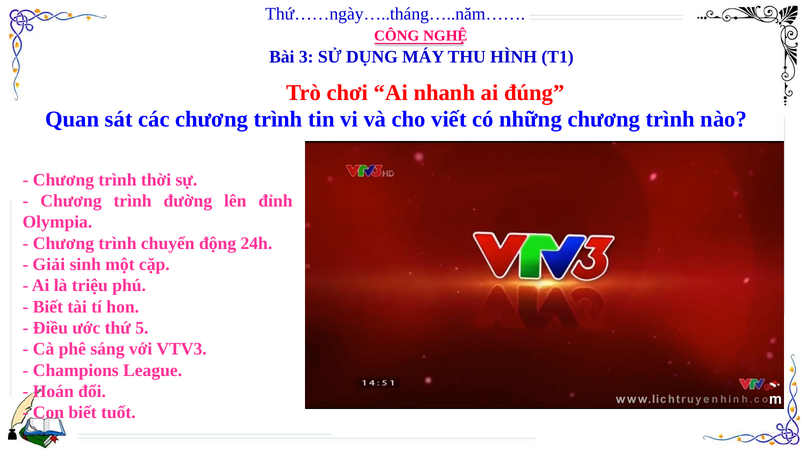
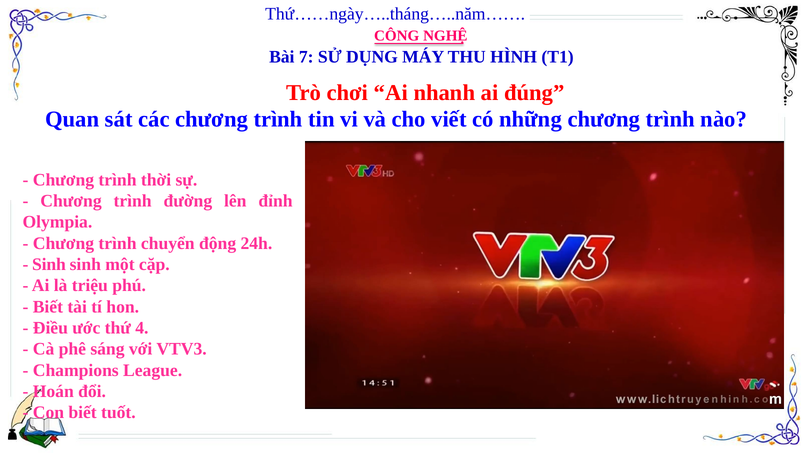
3: 3 -> 7 (306, 57)
Giải: Giải -> Sinh (49, 264)
5: 5 -> 4 (142, 328)
